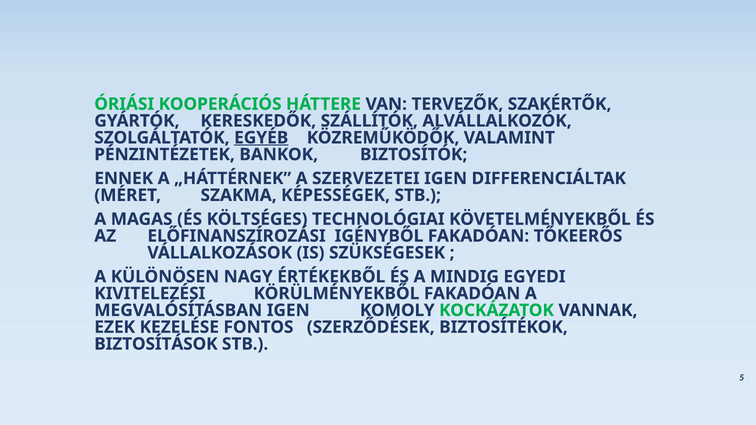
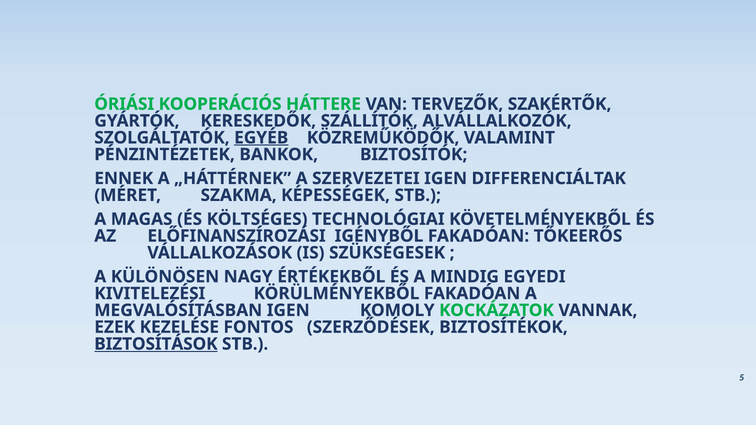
BIZTOSÍTÁSOK underline: none -> present (156, 344)
